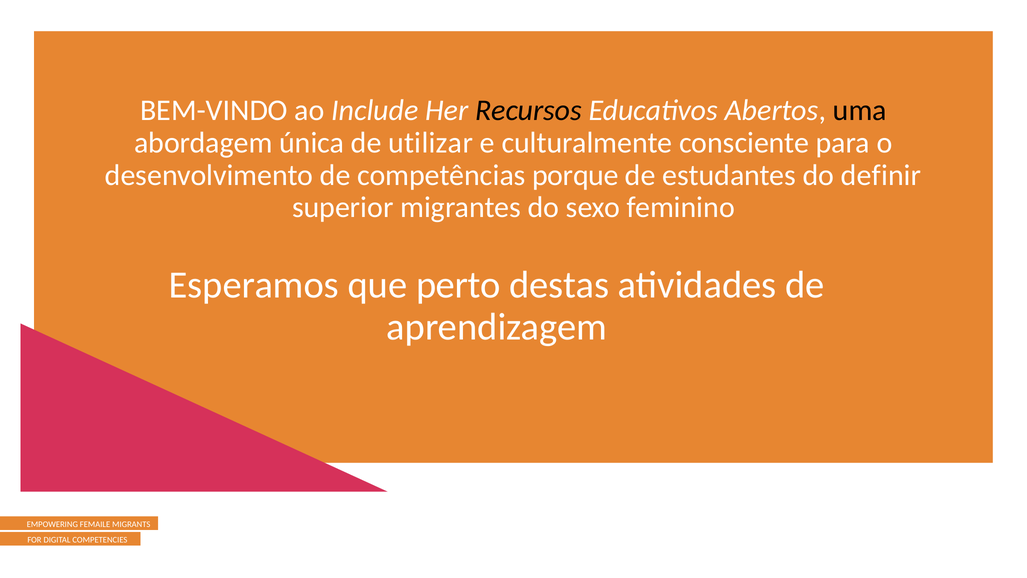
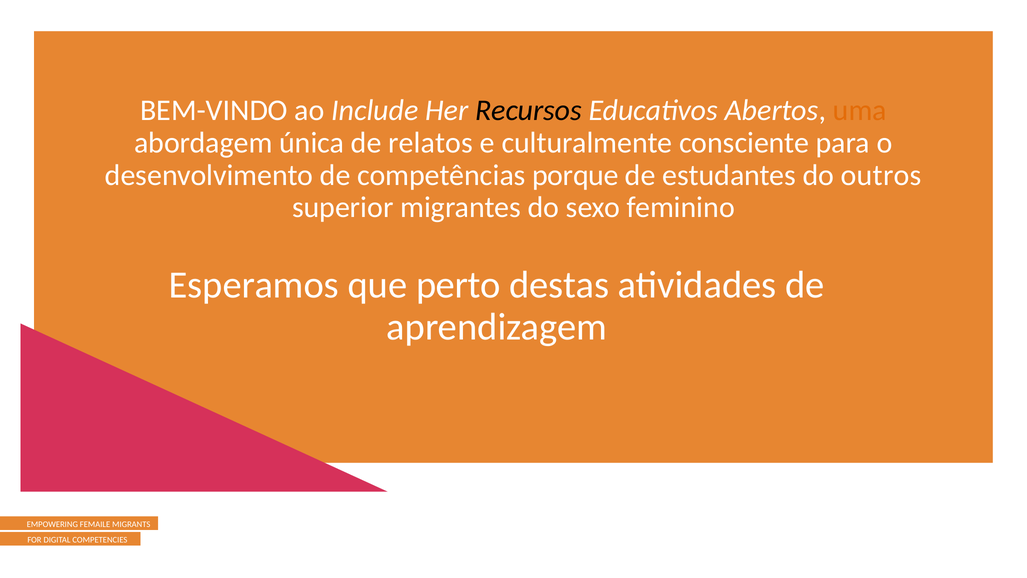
uma colour: black -> orange (860, 110)
utilizar: utilizar -> relatos (431, 143)
definir: definir -> outros (881, 175)
